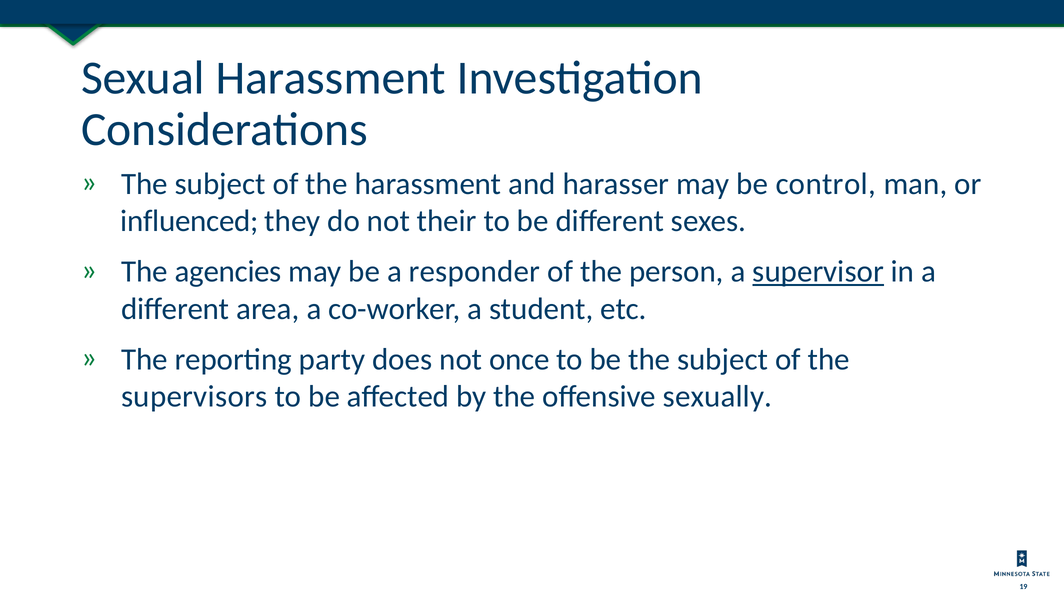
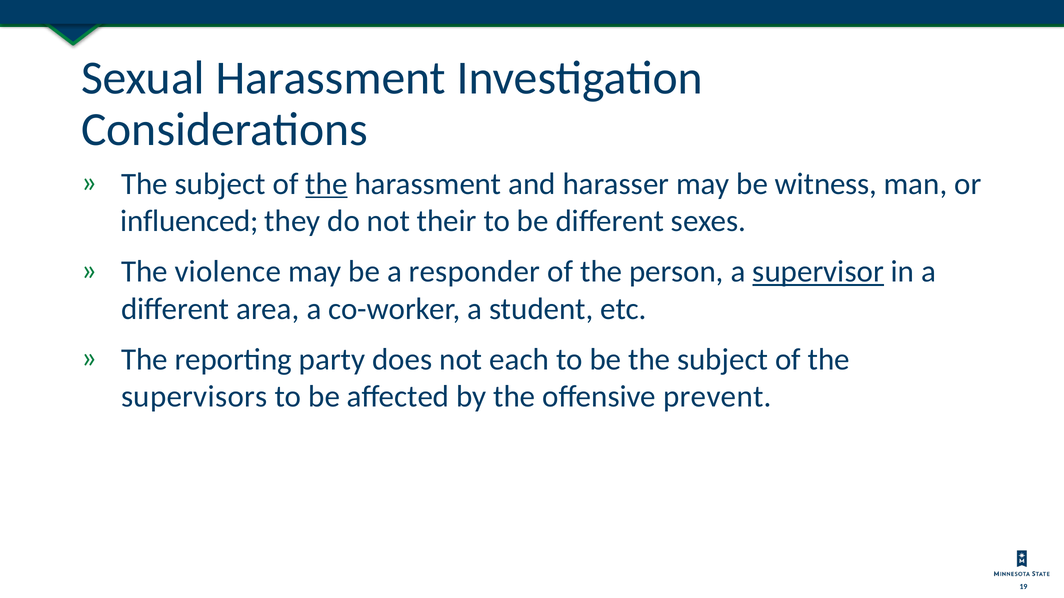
the underline: none -> present (327, 184)
control: control -> witness (826, 184)
agencies: agencies -> violence (228, 272)
once: once -> each (519, 360)
sexually: sexually -> prevent (717, 397)
